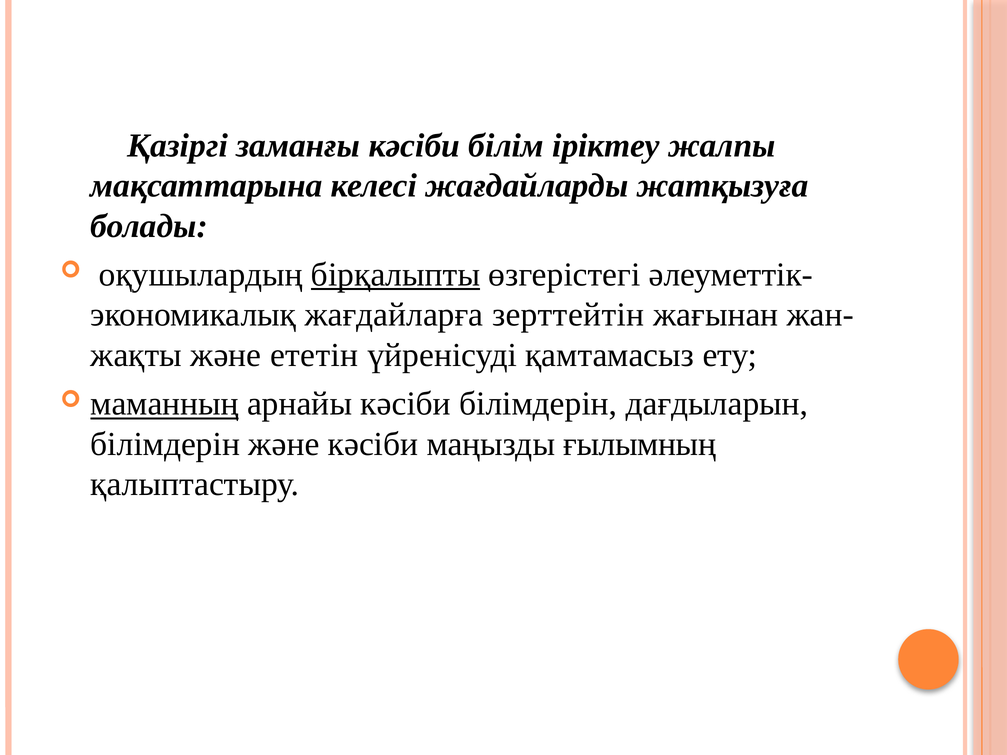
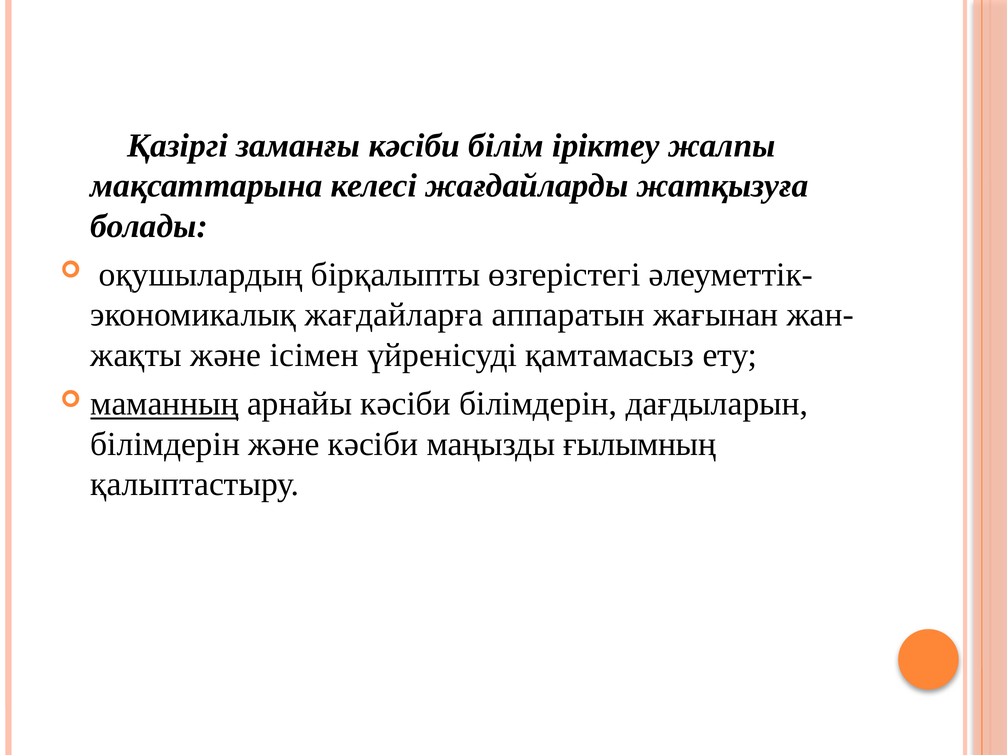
бірқалыпты underline: present -> none (396, 275)
зерттейтін: зерттейтін -> аппаратын (568, 315)
ететін: ететін -> ісімен (314, 355)
